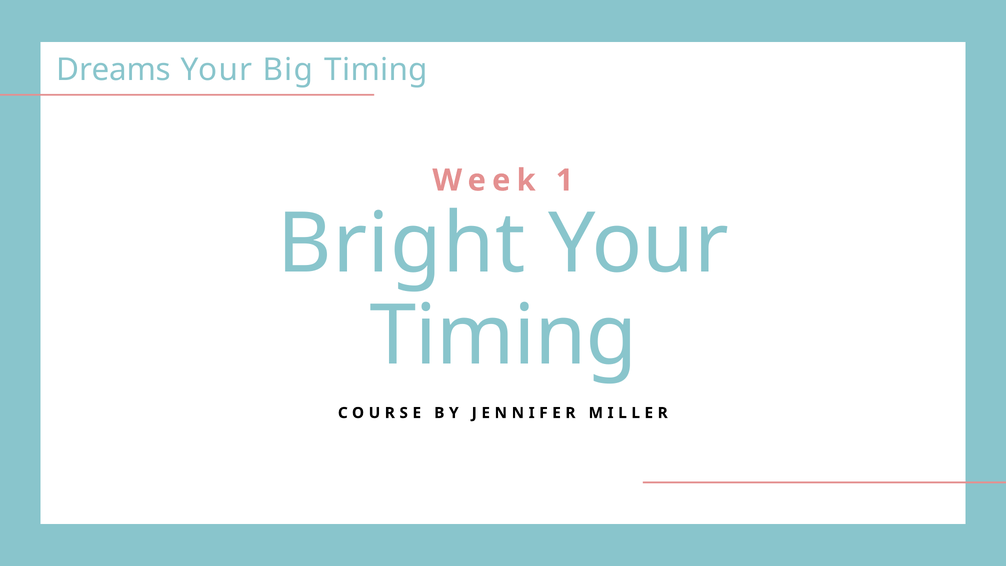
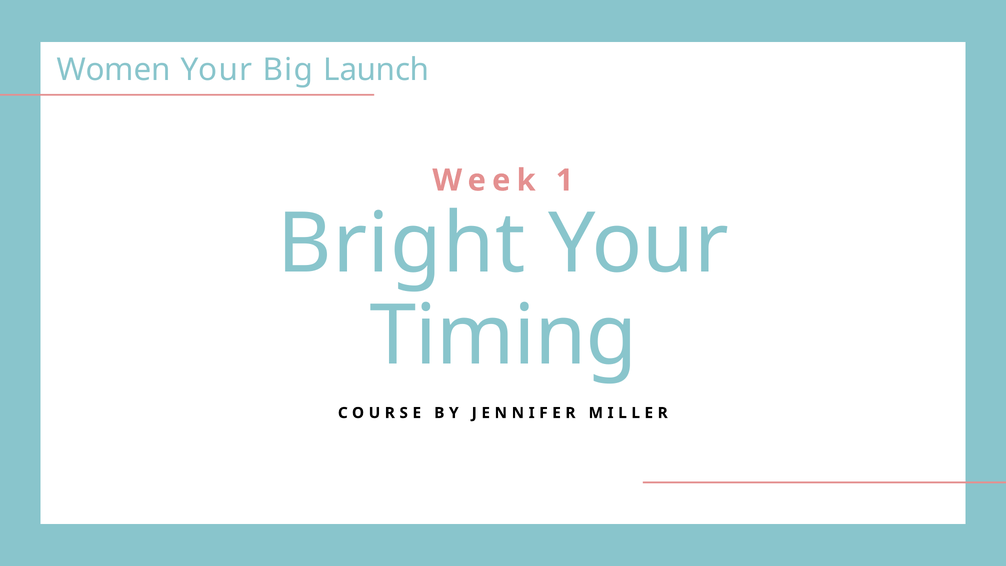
Dreams: Dreams -> Women (114, 70)
Big Timing: Timing -> Launch (376, 70)
